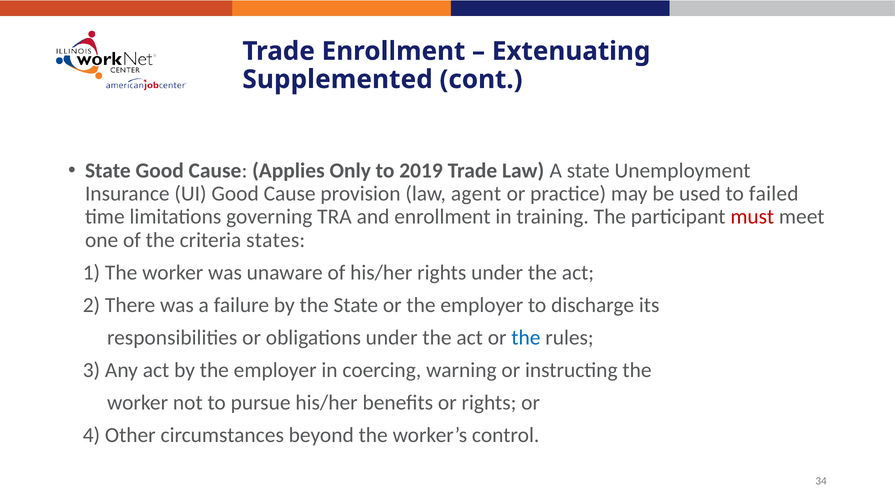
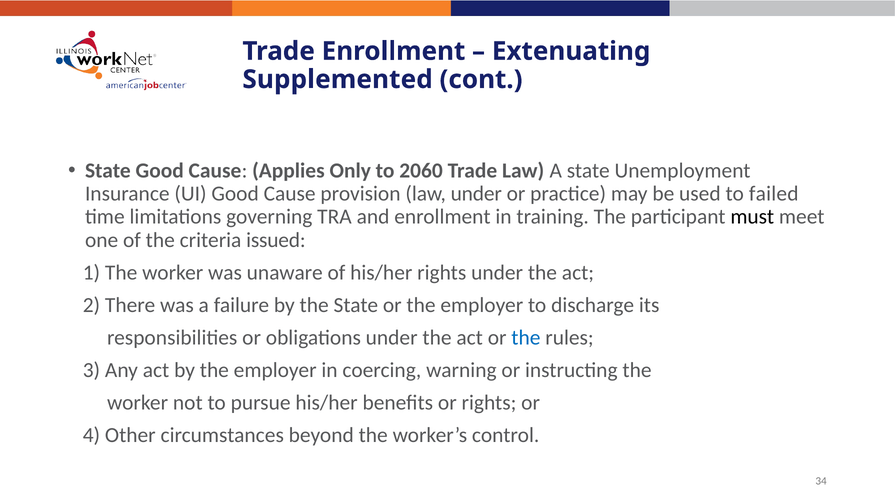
2019: 2019 -> 2060 (421, 170)
law agent: agent -> under (476, 193)
must colour: red -> black (752, 217)
states: states -> issued (276, 240)
